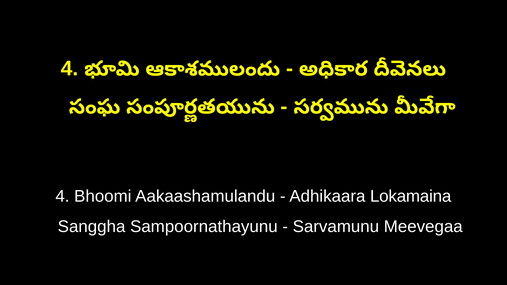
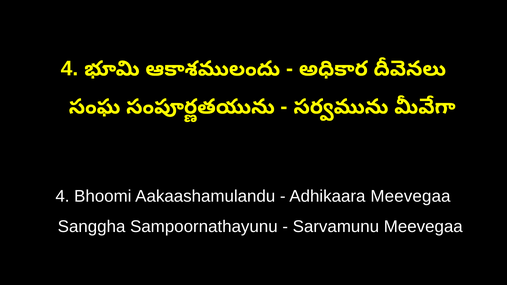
Adhikaara Lokamaina: Lokamaina -> Meevegaa (411, 196)
